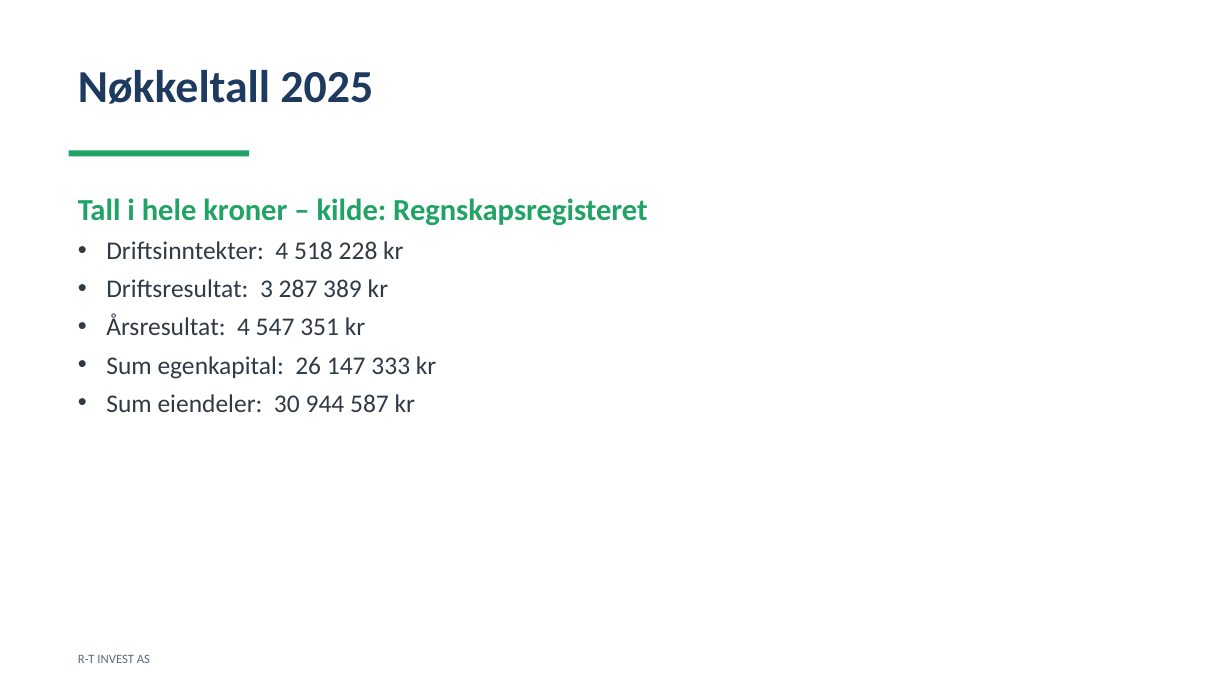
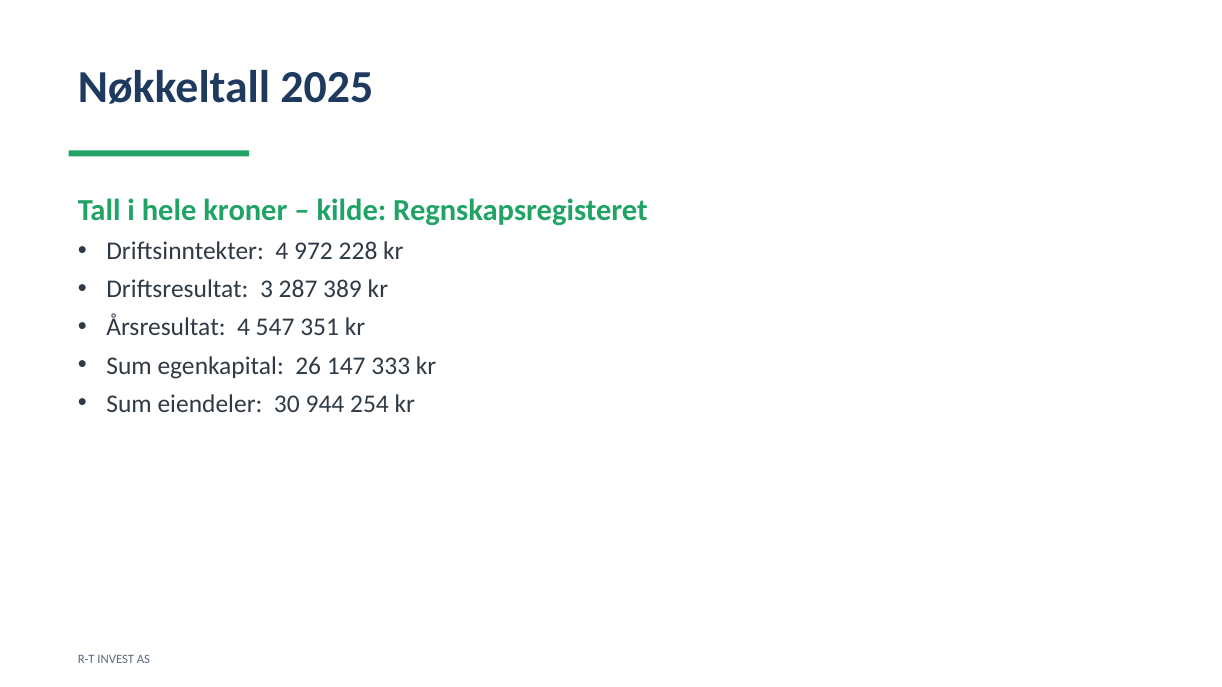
518: 518 -> 972 (313, 251)
587: 587 -> 254 (369, 404)
